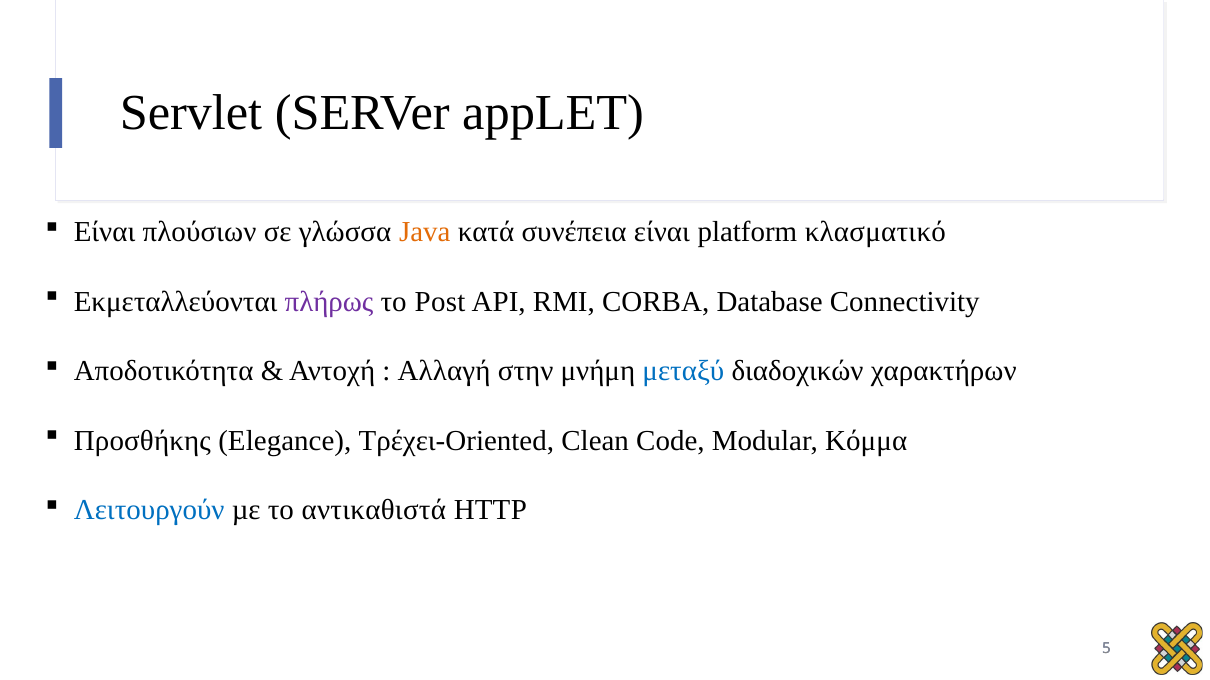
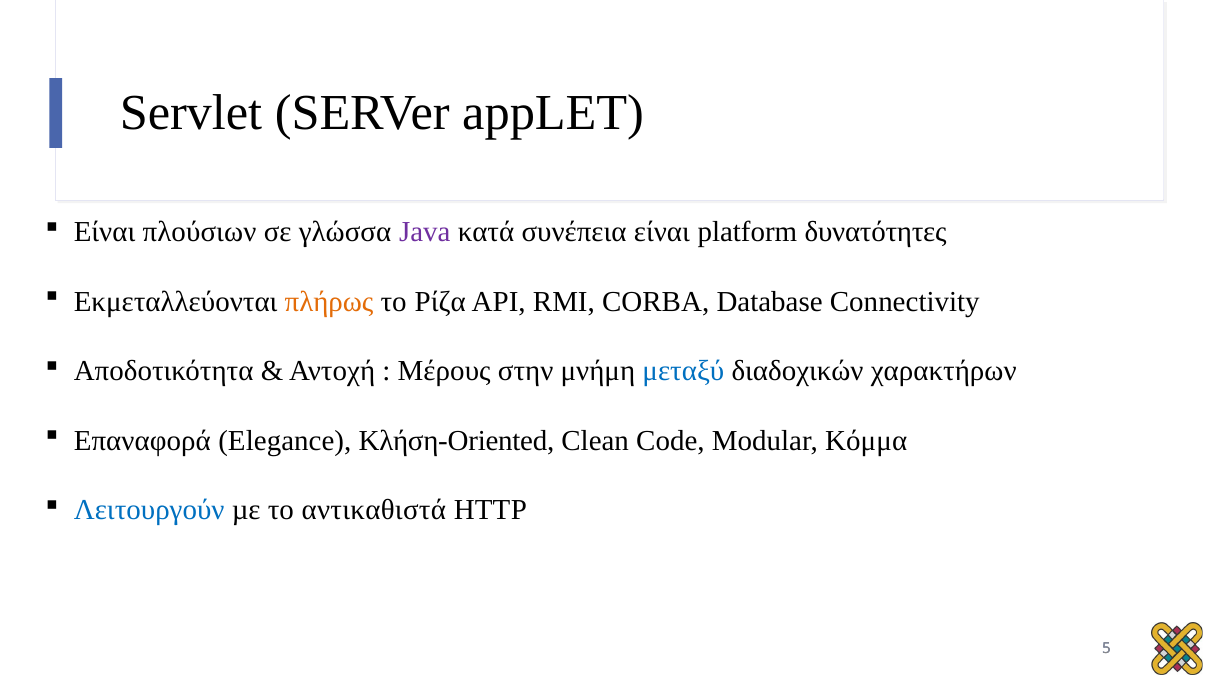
Java colour: orange -> purple (425, 233)
κλασματικό: κλασματικό -> δυνατότητες (876, 233)
πλήρως colour: purple -> orange (329, 302)
Post: Post -> Ρίζα (440, 302)
Αλλαγή: Αλλαγή -> Μέρους (444, 372)
Προσθήκης: Προσθήκης -> Επαναφορά (142, 441)
Τρέχει-Oriented: Τρέχει-Oriented -> Κλήση-Oriented (456, 441)
